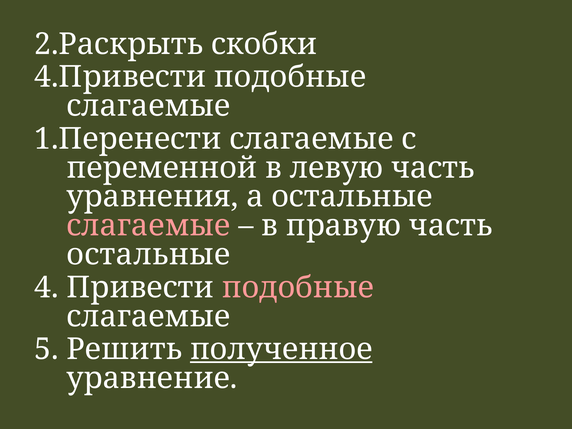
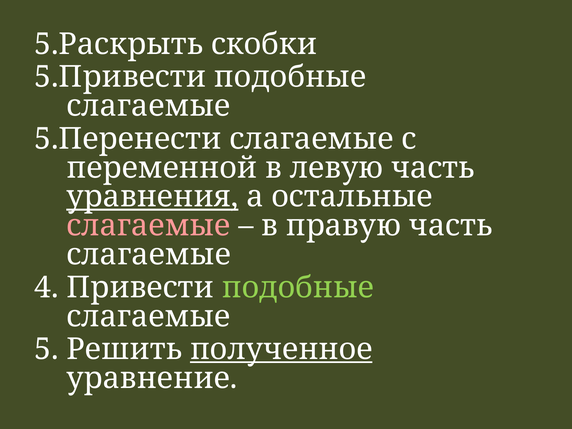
2.Раскрыть: 2.Раскрыть -> 5.Раскрыть (119, 44)
4.Привести: 4.Привести -> 5.Привести (120, 77)
1.Перенести: 1.Перенести -> 5.Перенести (128, 139)
уравнения underline: none -> present (152, 197)
остальные: остальные -> слагаемые (149, 255)
подобные colour: pink -> light green (298, 287)
